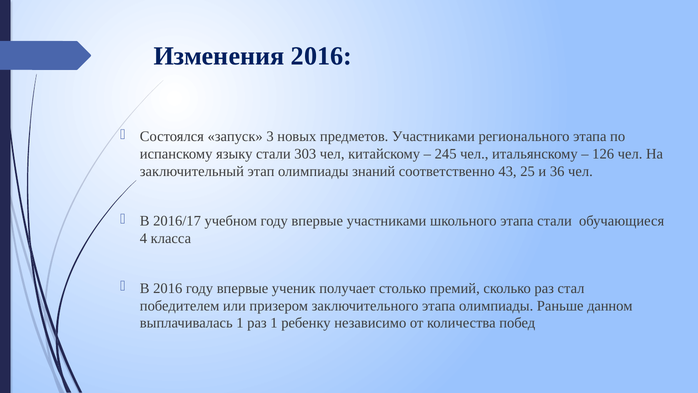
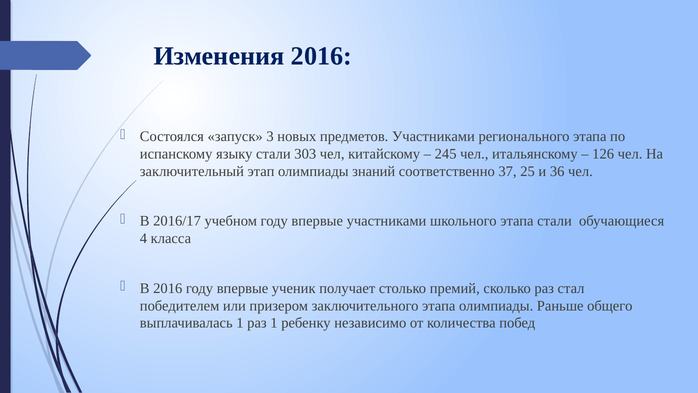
43: 43 -> 37 (508, 171)
данном: данном -> общего (610, 305)
